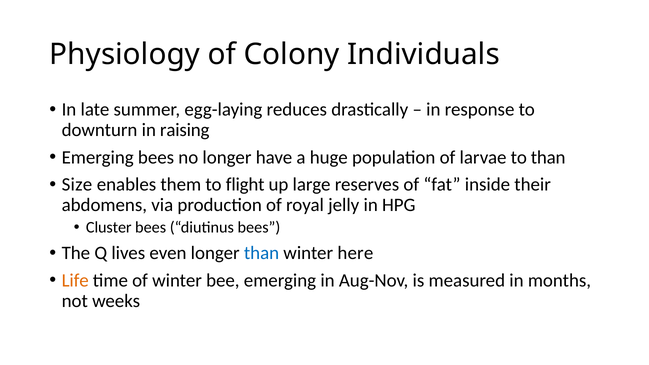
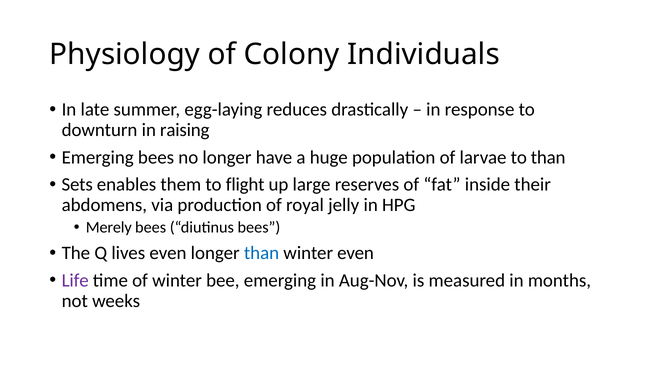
Size: Size -> Sets (77, 185)
Cluster: Cluster -> Merely (109, 227)
winter here: here -> even (356, 253)
Life colour: orange -> purple (75, 280)
